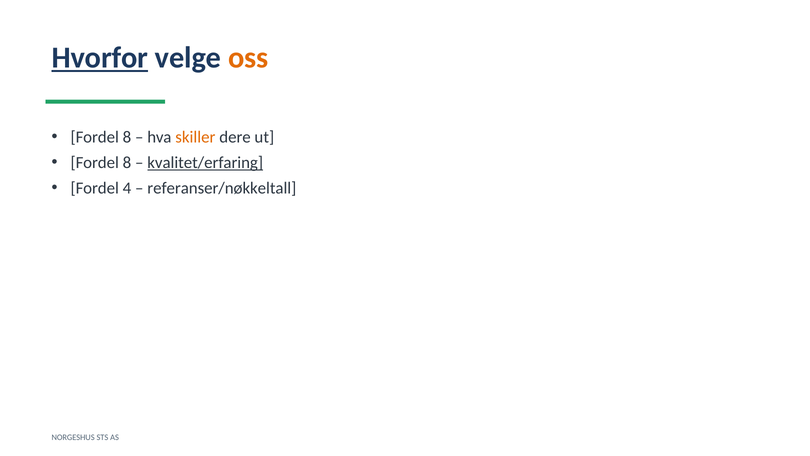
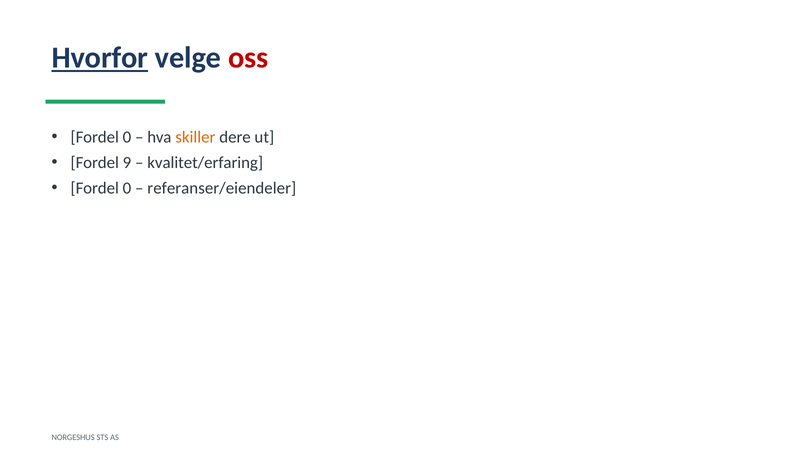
oss colour: orange -> red (248, 58)
8: 8 -> 0 (127, 137)
8: 8 -> 9 (127, 163)
kvalitet/erfaring underline: present -> none (205, 163)
4: 4 -> 0 (127, 188)
referanser/nøkkeltall: referanser/nøkkeltall -> referanser/eiendeler (222, 188)
